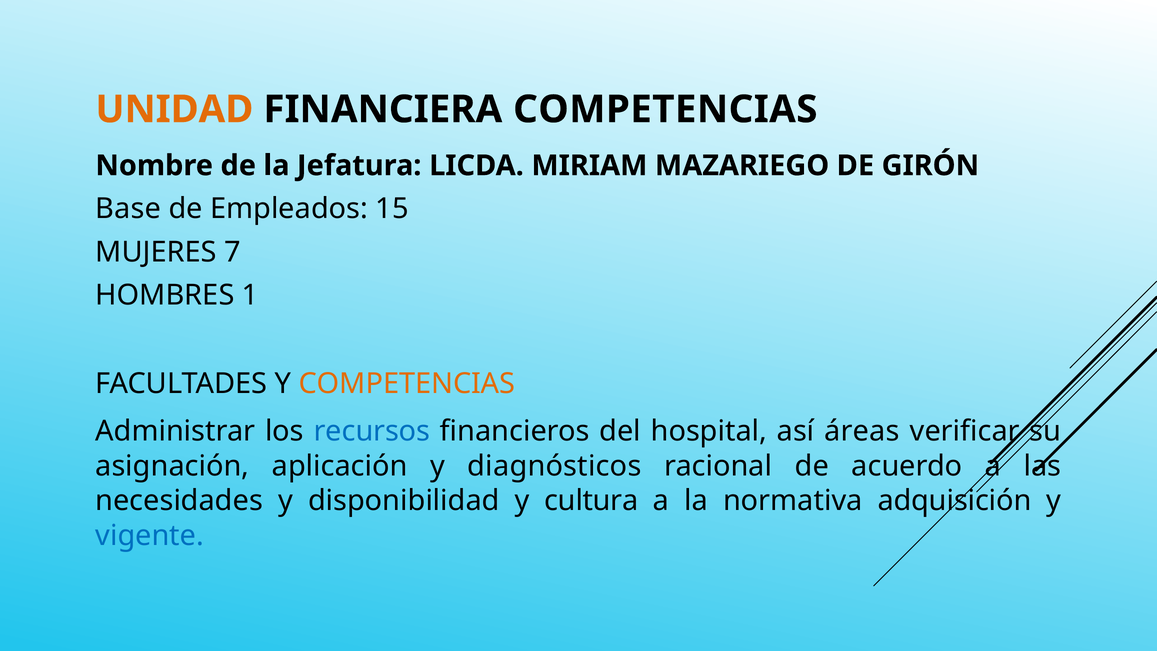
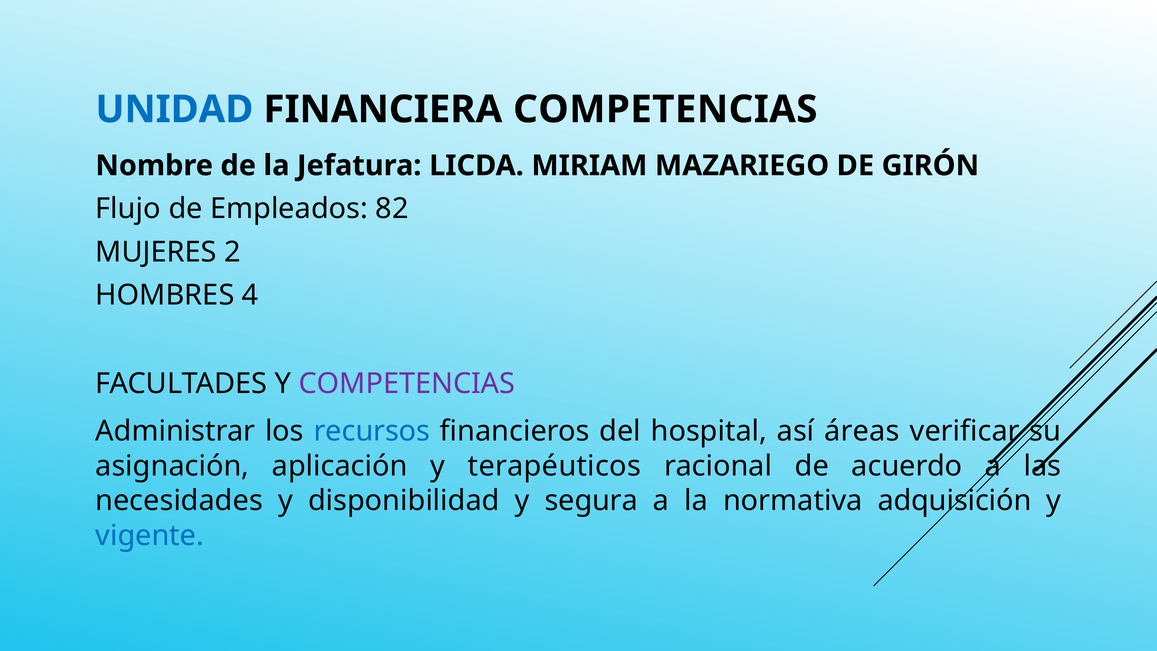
UNIDAD colour: orange -> blue (174, 109)
Base: Base -> Flujo (128, 209)
15: 15 -> 82 (392, 209)
7: 7 -> 2 (232, 252)
1: 1 -> 4 (250, 295)
COMPETENCIAS colour: orange -> purple (407, 384)
diagnósticos: diagnósticos -> terapéuticos (554, 466)
cultura: cultura -> segura (591, 501)
